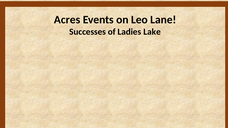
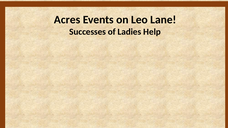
Lake: Lake -> Help (152, 32)
